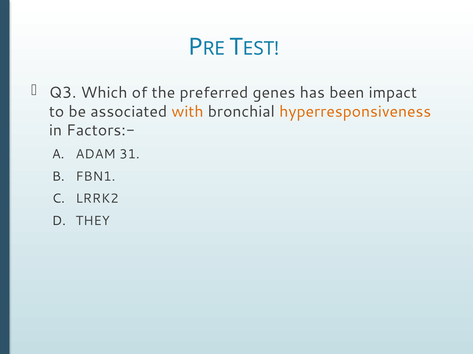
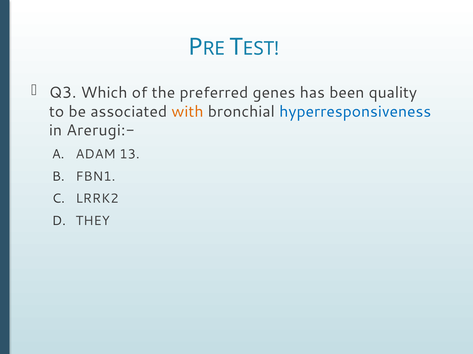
impact: impact -> quality (393, 93)
hyperresponsiveness colour: orange -> blue (355, 112)
Factors:-: Factors:- -> Arerugi:- (101, 131)
31: 31 -> 13 (129, 154)
